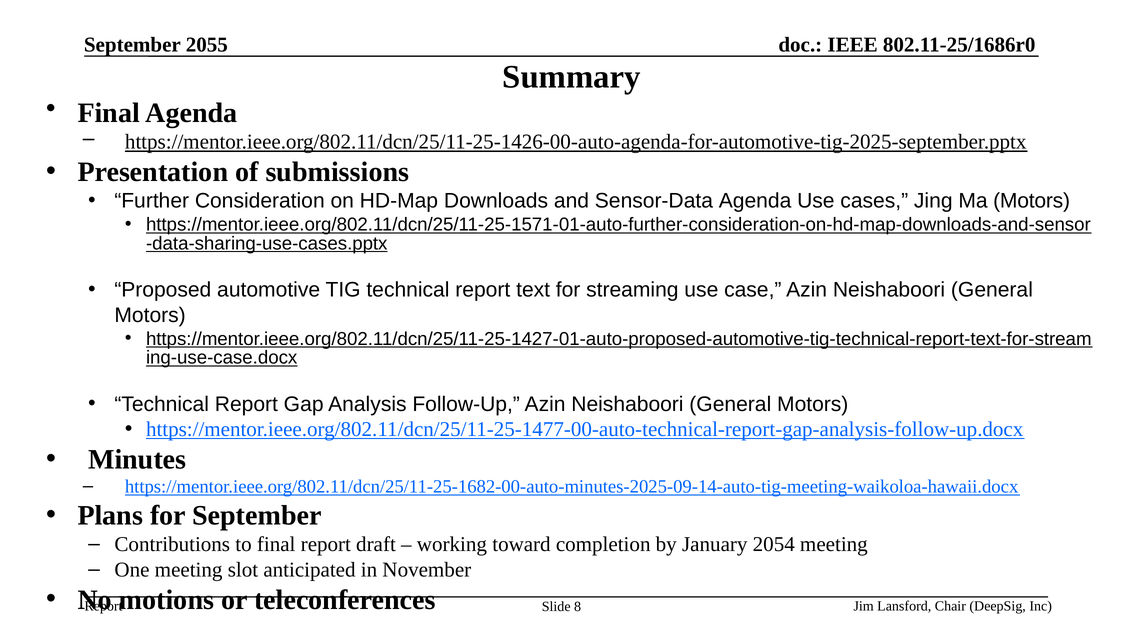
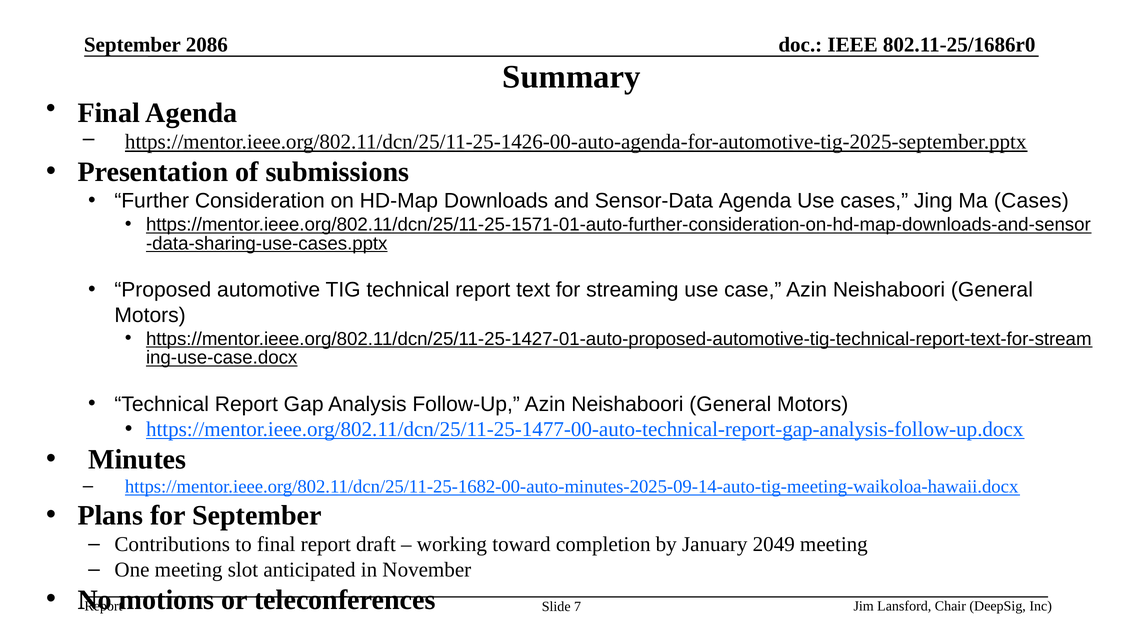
2055: 2055 -> 2086 (207, 45)
Ma Motors: Motors -> Cases (1031, 201)
2054: 2054 -> 2049 (774, 544)
8: 8 -> 7 (578, 606)
